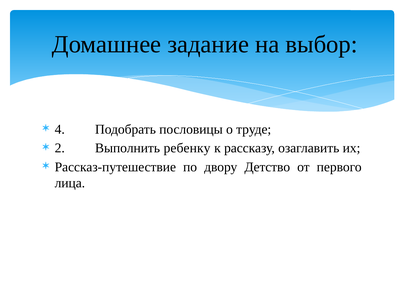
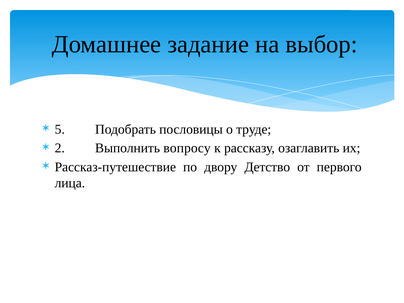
4: 4 -> 5 (60, 129)
ребенку: ребенку -> вопросу (187, 148)
